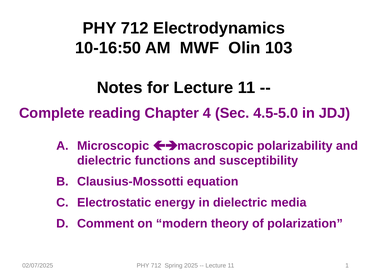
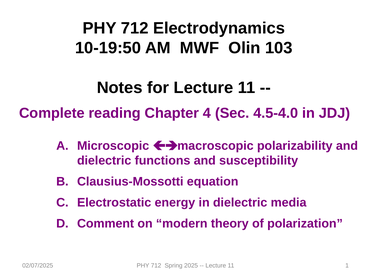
10-16:50: 10-16:50 -> 10-19:50 (108, 48)
4.5-5.0: 4.5-5.0 -> 4.5-4.0 (276, 113)
